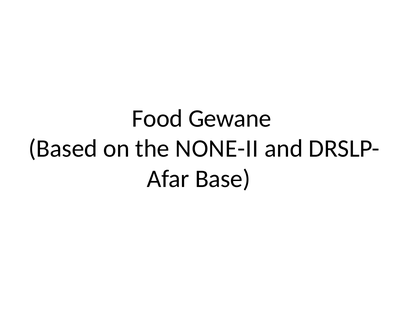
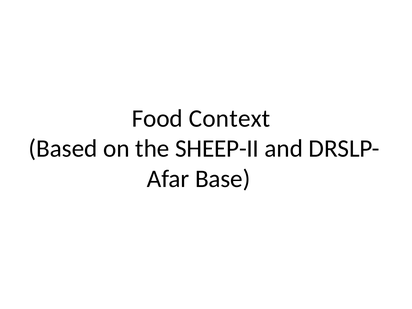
Gewane: Gewane -> Context (230, 118)
NONE-II: NONE-II -> SHEEP-II (217, 149)
